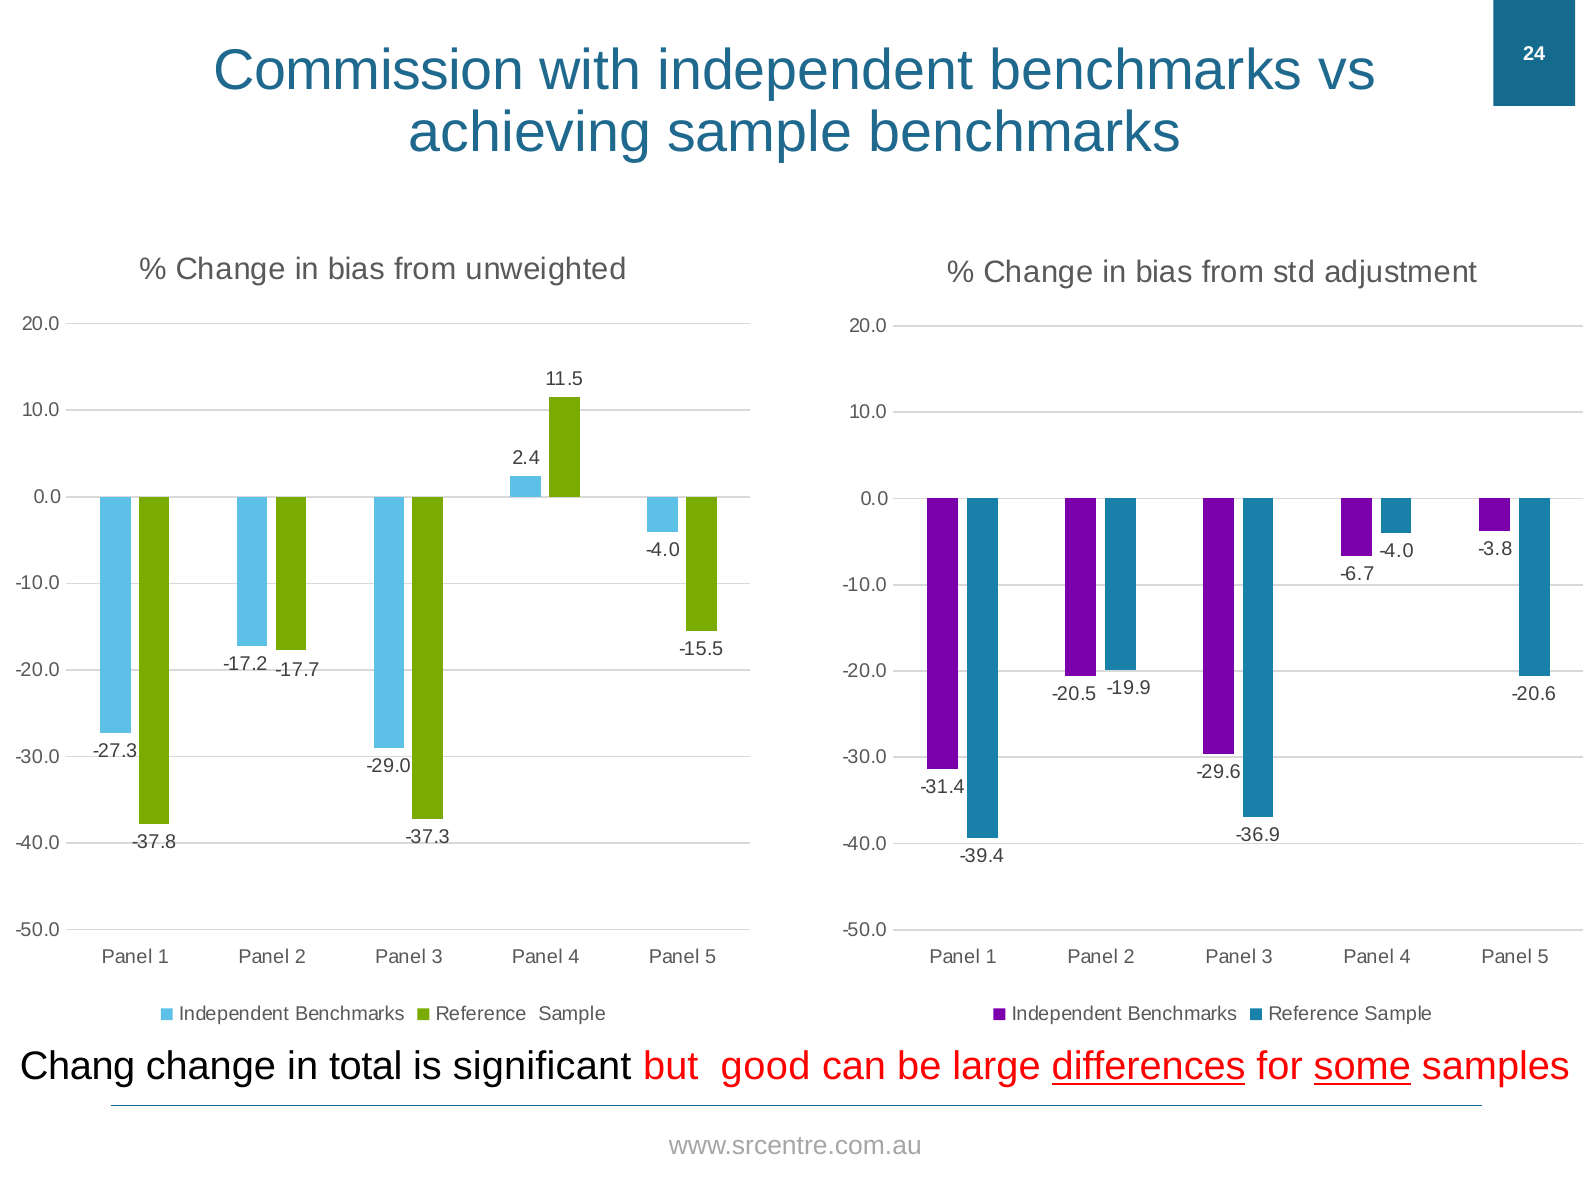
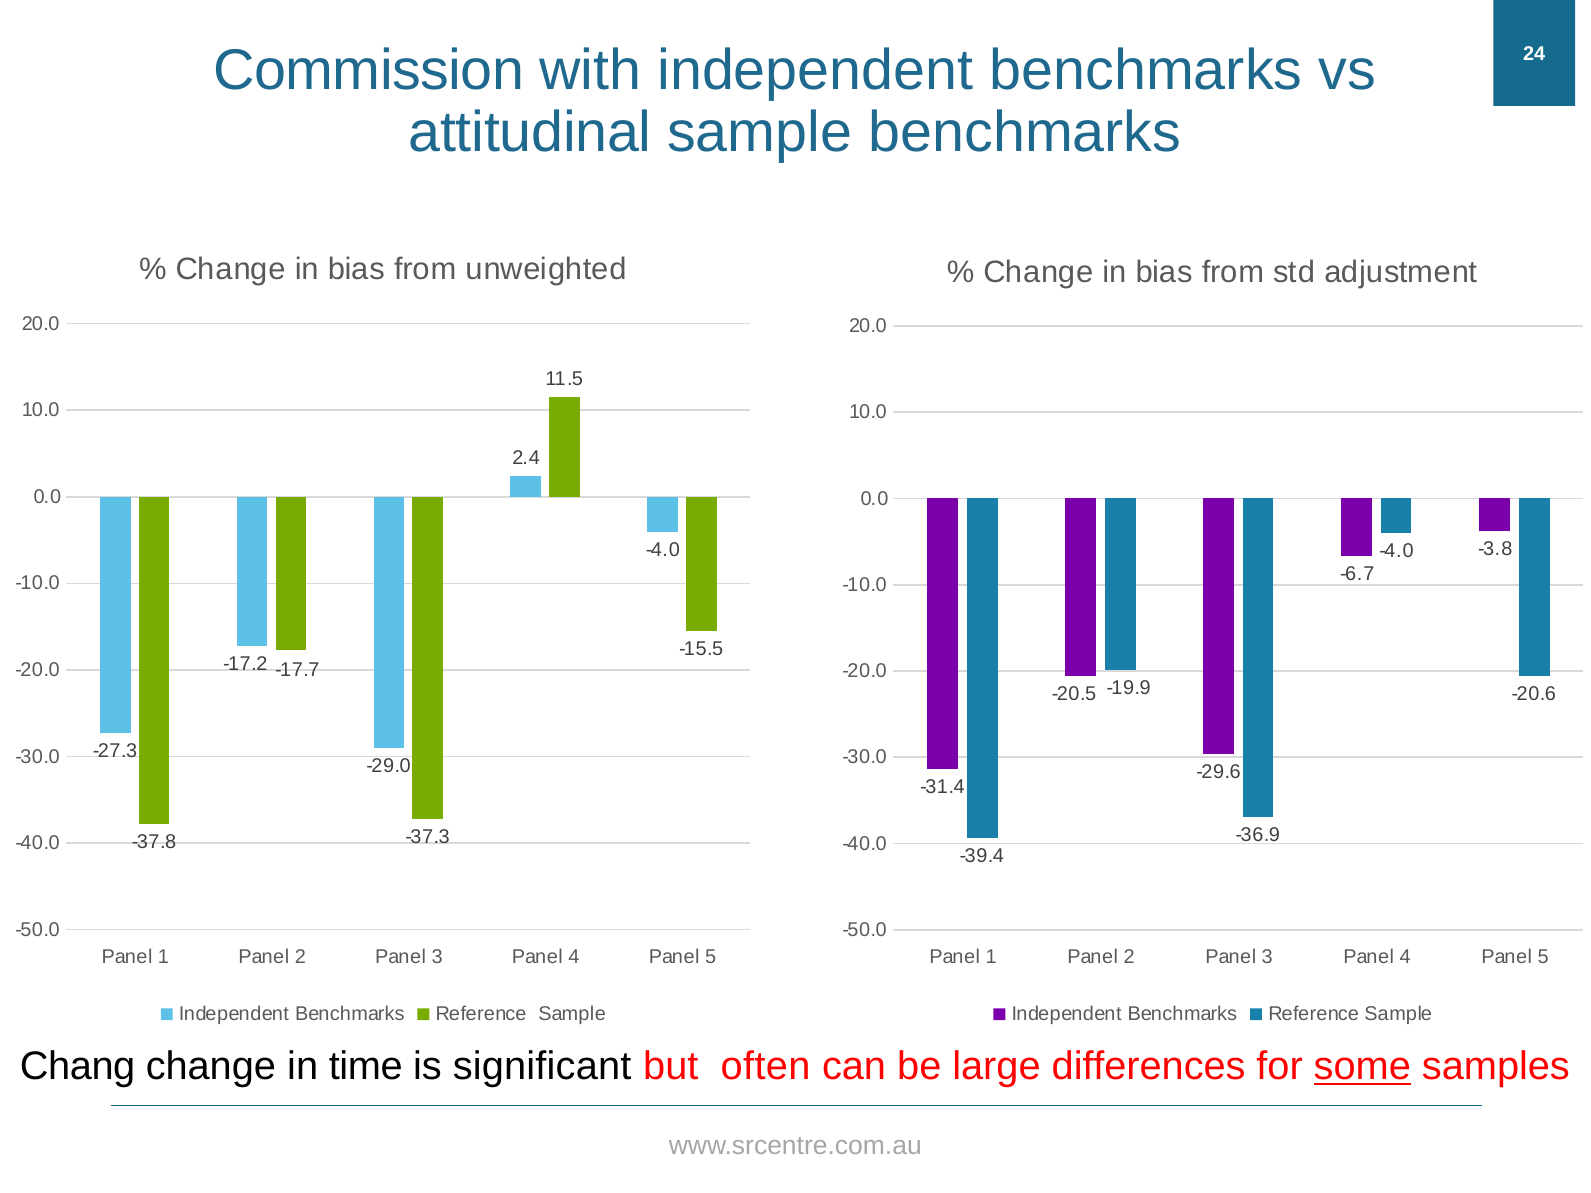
achieving: achieving -> attitudinal (530, 133)
total: total -> time (366, 1067)
good: good -> often (766, 1067)
differences underline: present -> none (1149, 1067)
